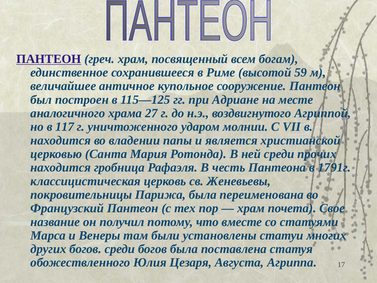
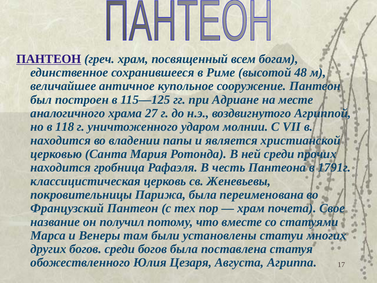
59: 59 -> 48 (301, 72)
117: 117 -> 118 (65, 127)
